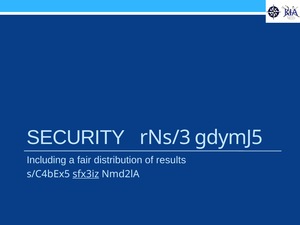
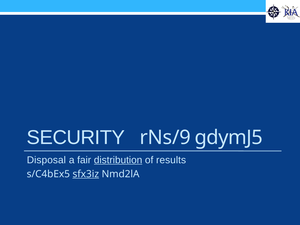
rNs/3: rNs/3 -> rNs/9 (165, 138)
Including: Including -> Disposal (46, 160)
distribution underline: none -> present (118, 160)
